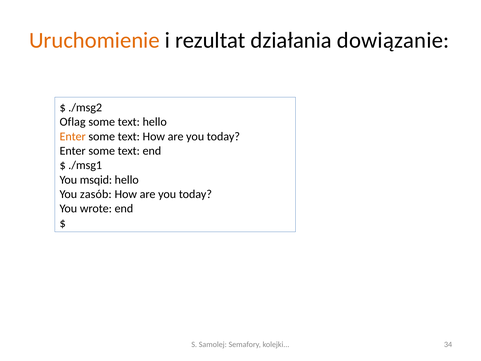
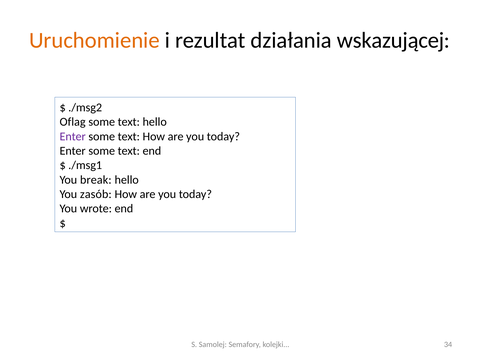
dowiązanie: dowiązanie -> wskazującej (393, 40)
Enter colour: orange -> purple (73, 136)
msqid: msqid -> break (96, 180)
